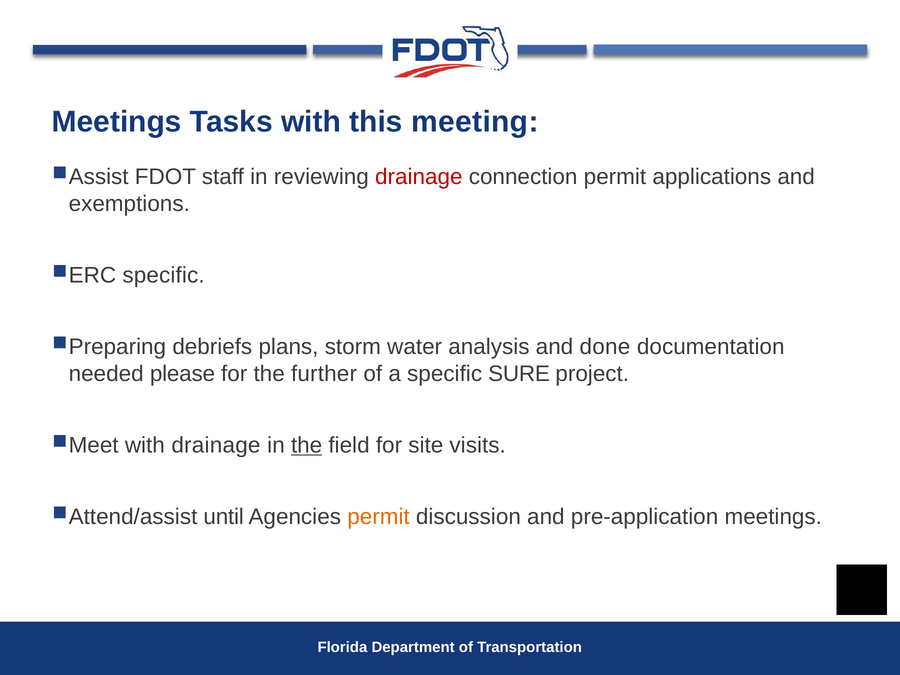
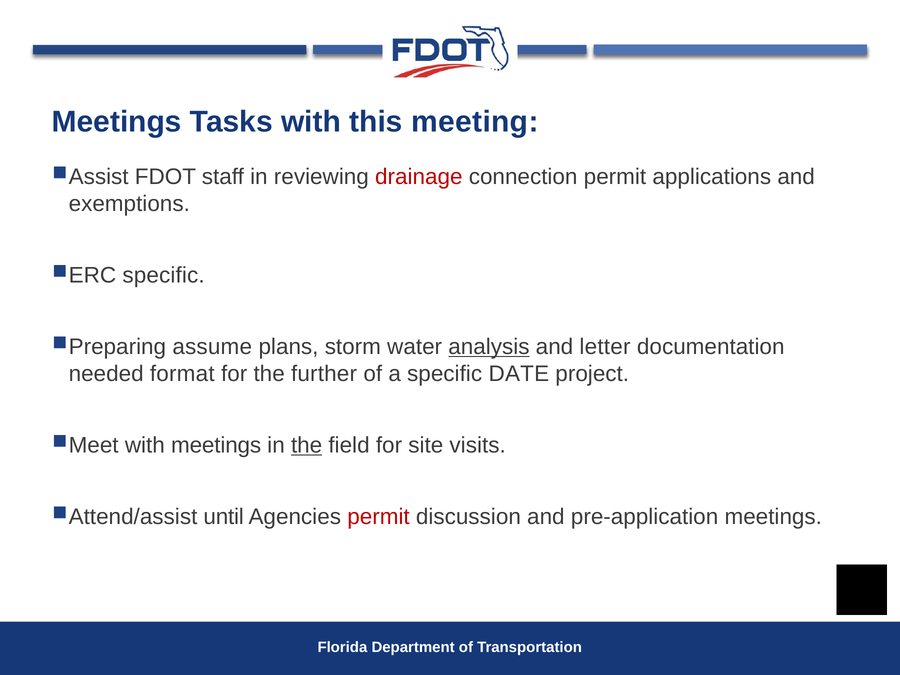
debriefs: debriefs -> assume (212, 347)
analysis underline: none -> present (489, 347)
done: done -> letter (605, 347)
please: please -> format (182, 374)
SURE: SURE -> DATE (519, 374)
with drainage: drainage -> meetings (216, 445)
permit colour: orange -> red (379, 517)
